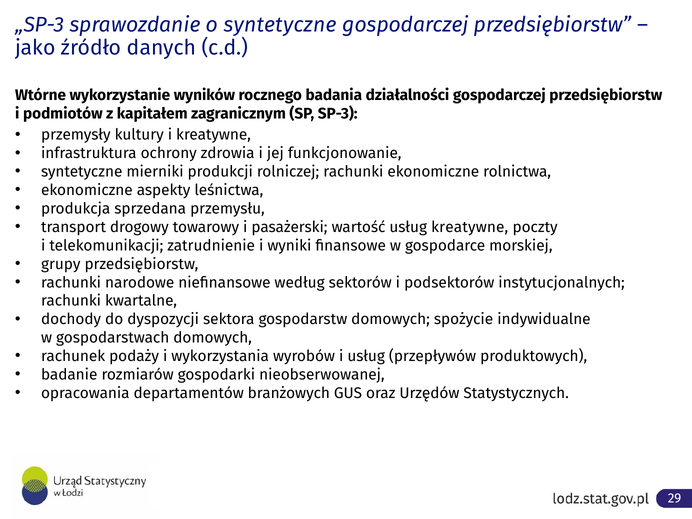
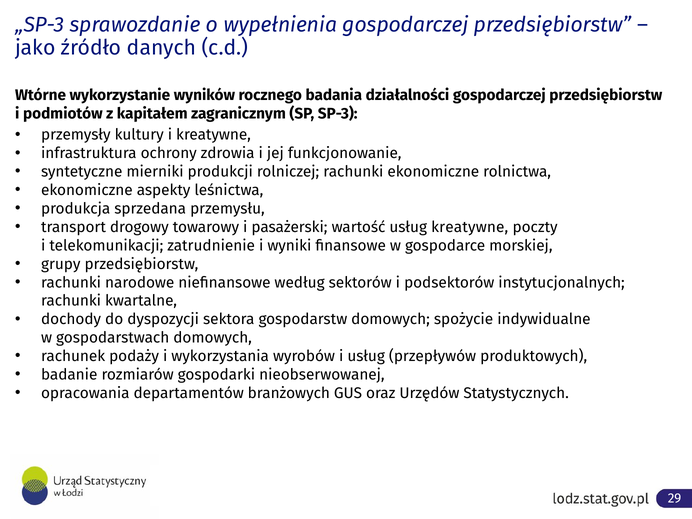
o syntetyczne: syntetyczne -> wypełnienia (280, 25)
